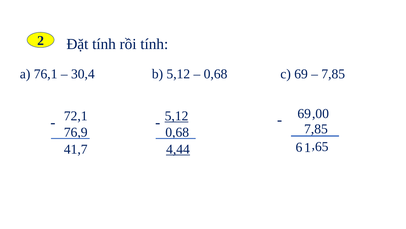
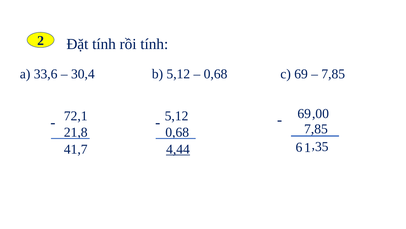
76,1: 76,1 -> 33,6 (46, 74)
5,12 underline: present -> none (177, 116)
76,9: 76,9 -> 21,8 (76, 132)
1 6: 6 -> 3 (318, 146)
